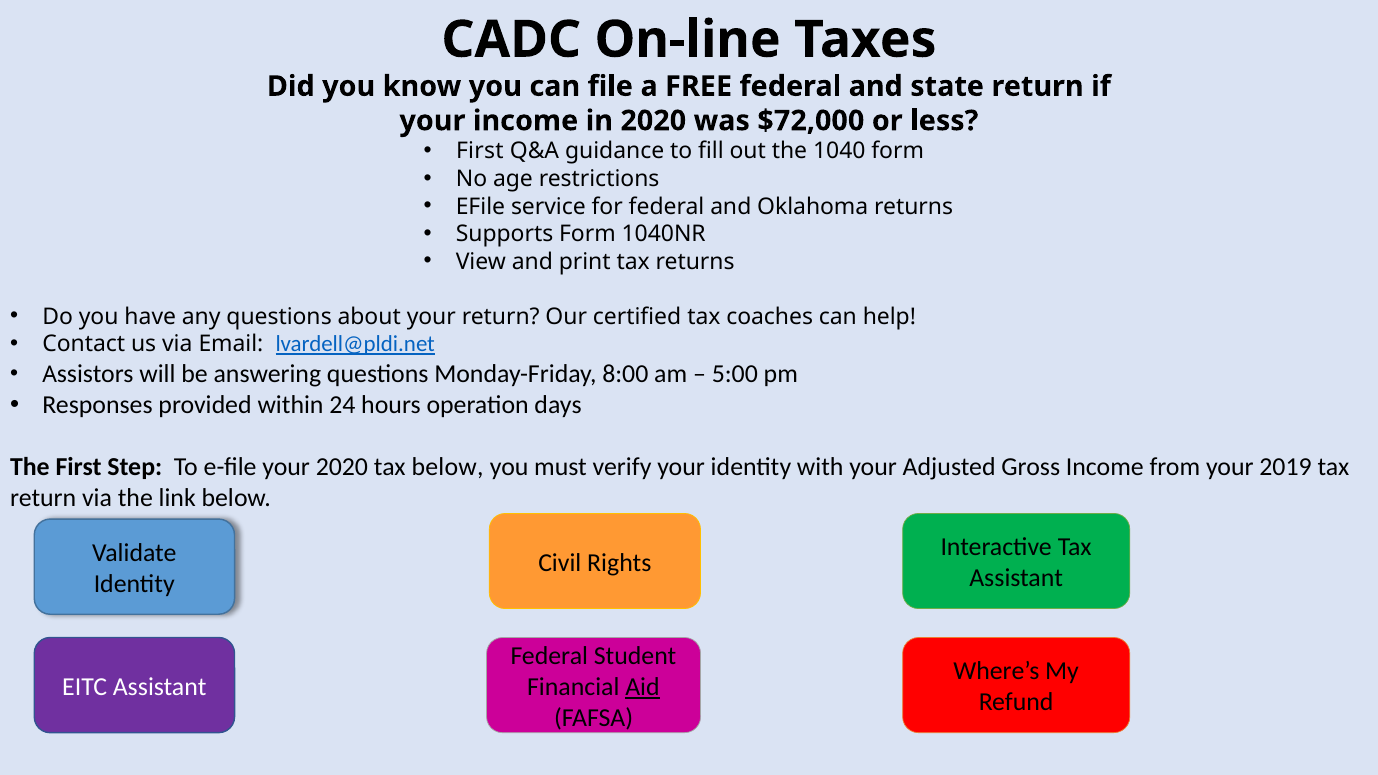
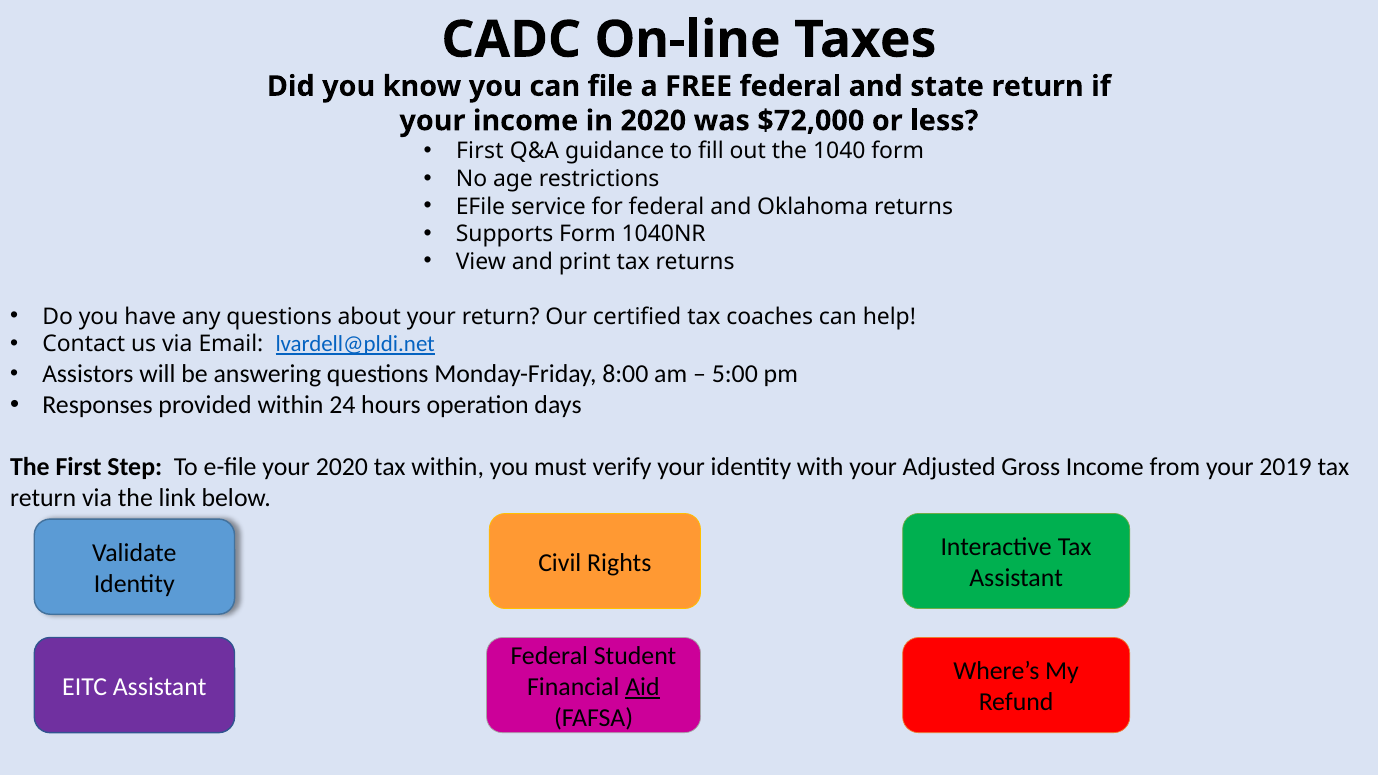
tax below: below -> within (448, 467)
